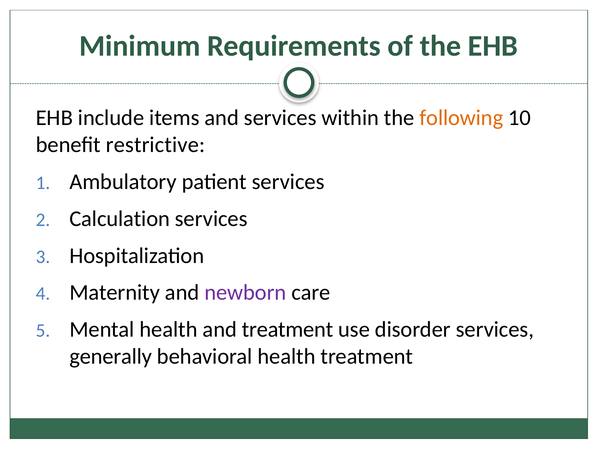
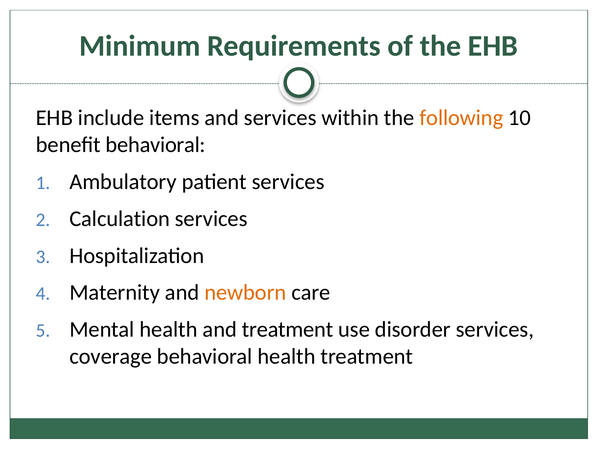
benefit restrictive: restrictive -> behavioral (156, 145)
newborn colour: purple -> orange (245, 292)
generally: generally -> coverage (111, 356)
